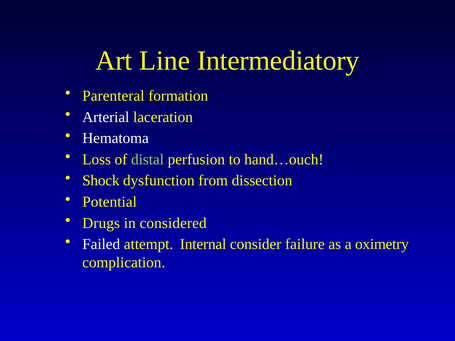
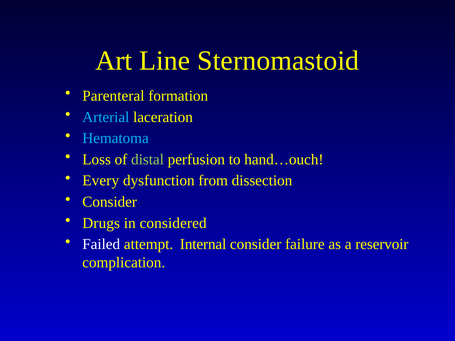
Intermediatory: Intermediatory -> Sternomastoid (278, 61)
Arterial colour: white -> light blue (106, 117)
Hematoma colour: white -> light blue (116, 138)
Shock: Shock -> Every (101, 181)
Potential: Potential -> Consider (110, 202)
oximetry: oximetry -> reservoir (382, 244)
